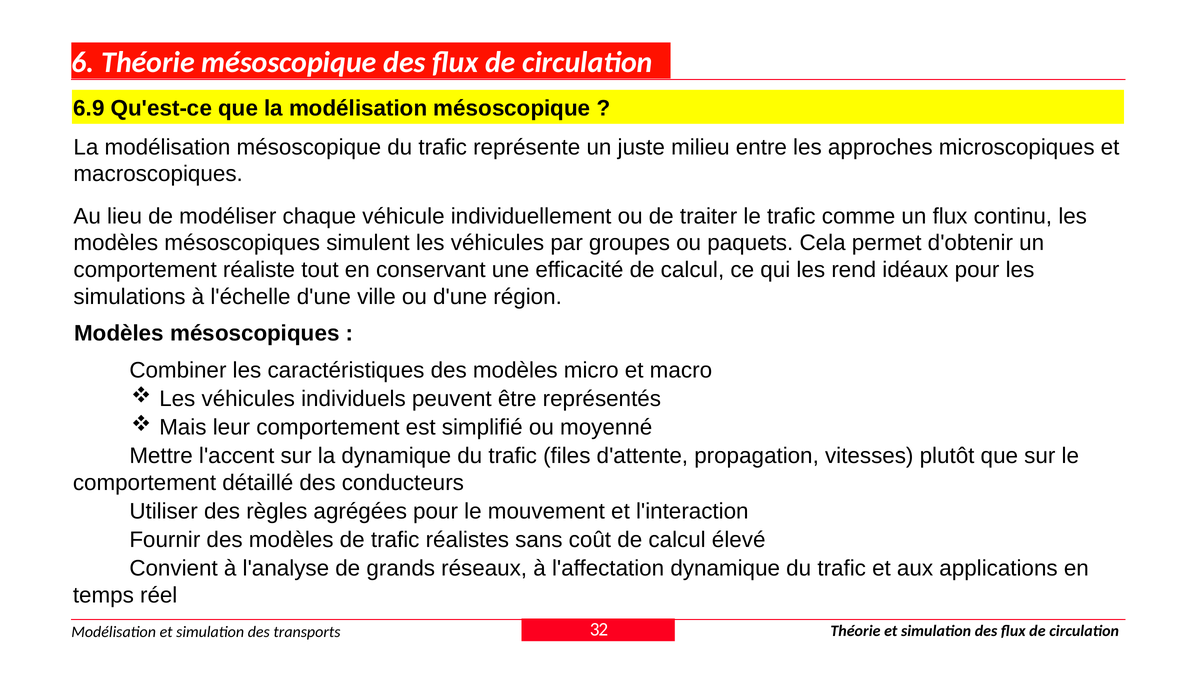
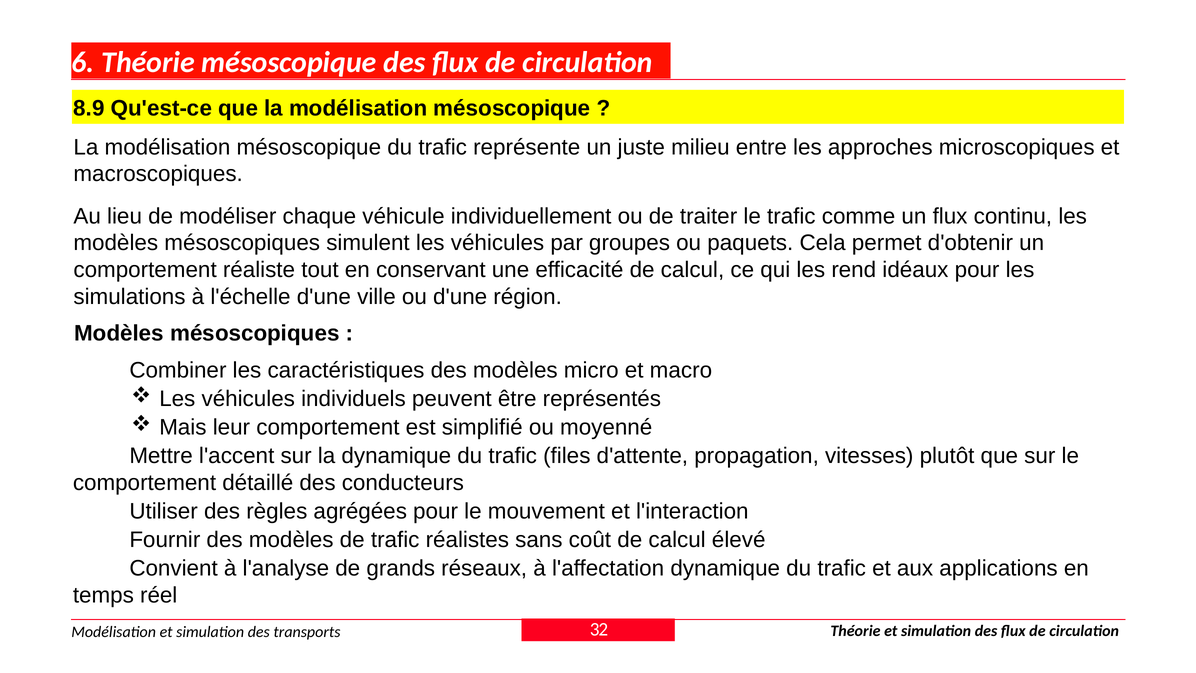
6.9: 6.9 -> 8.9 (89, 108)
